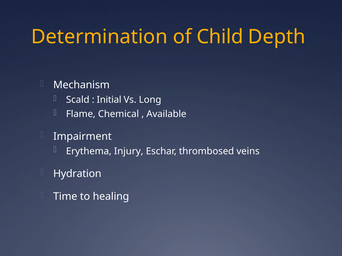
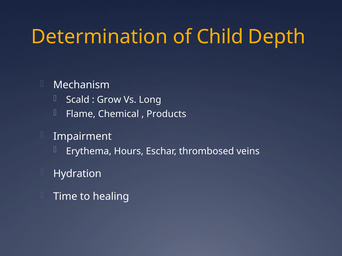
Initial: Initial -> Grow (109, 100)
Available: Available -> Products (166, 114)
Injury: Injury -> Hours (129, 151)
